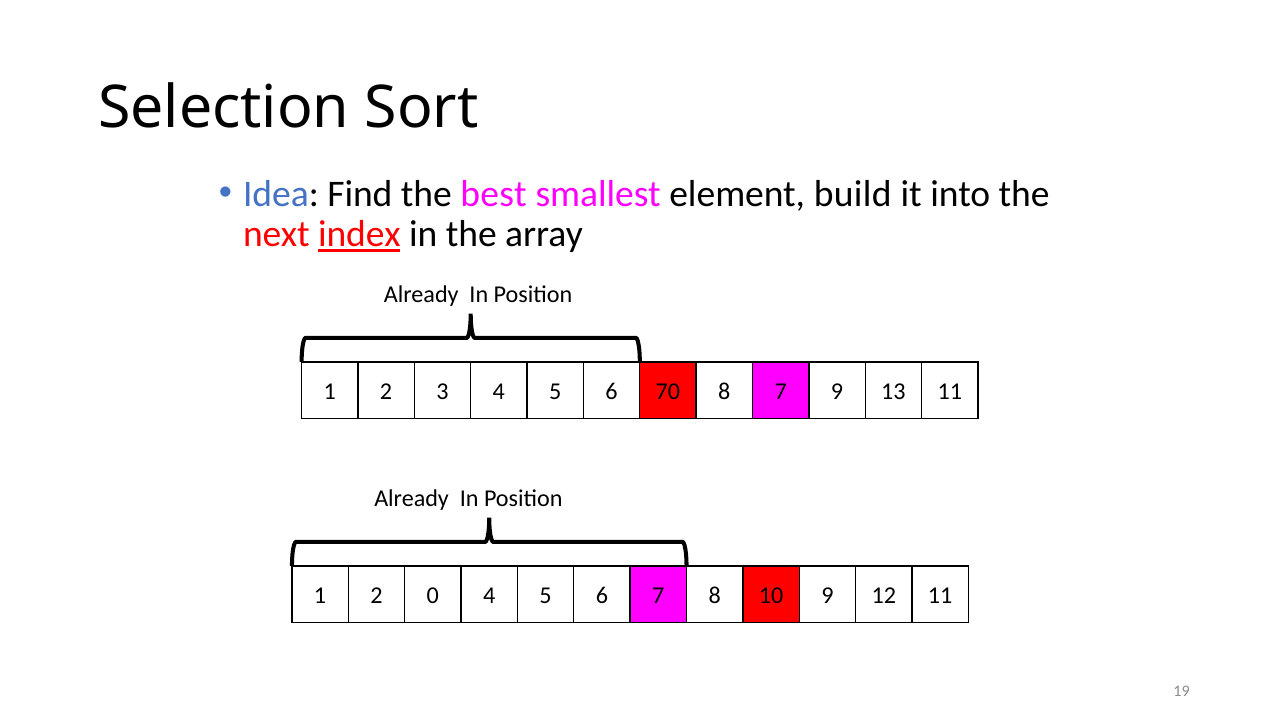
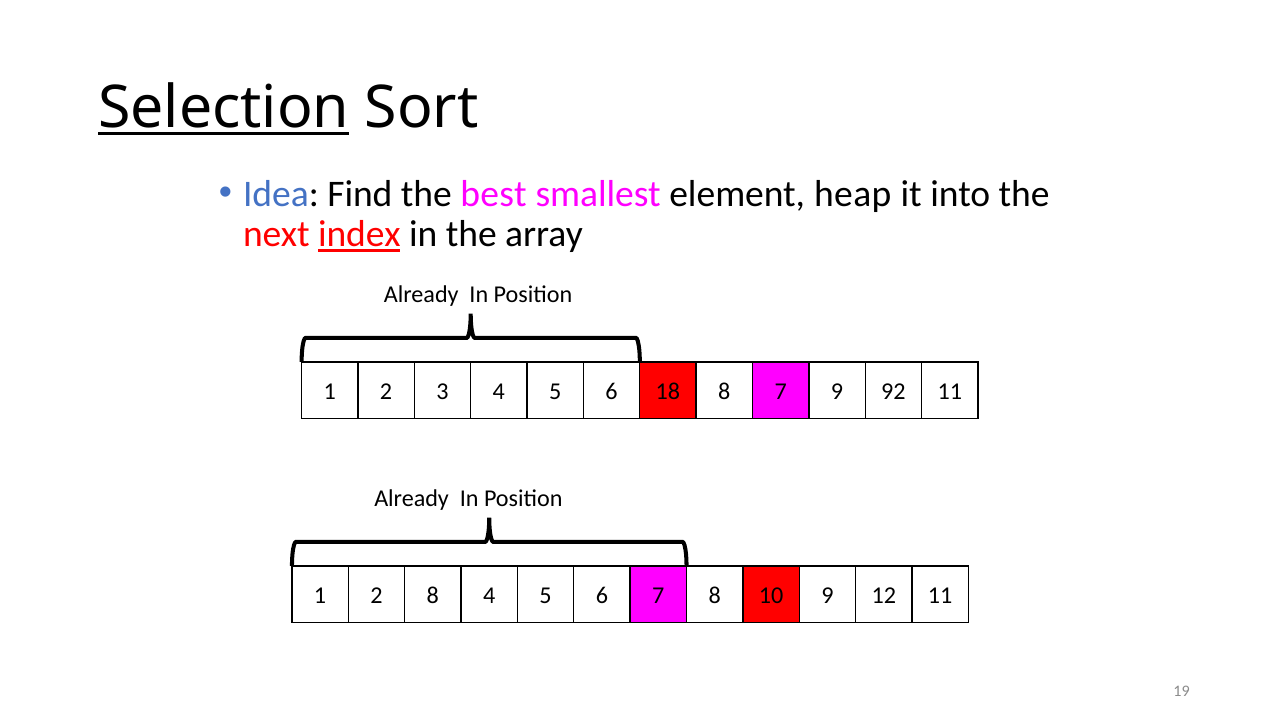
Selection underline: none -> present (224, 108)
build: build -> heap (853, 194)
70: 70 -> 18 (668, 392)
13: 13 -> 92 (893, 392)
2 0: 0 -> 8 (433, 596)
